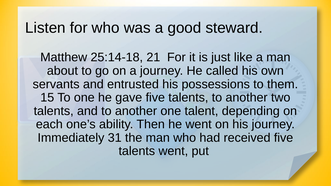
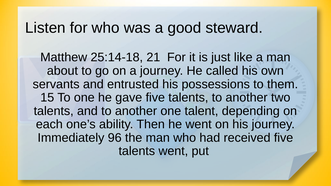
31: 31 -> 96 (115, 138)
